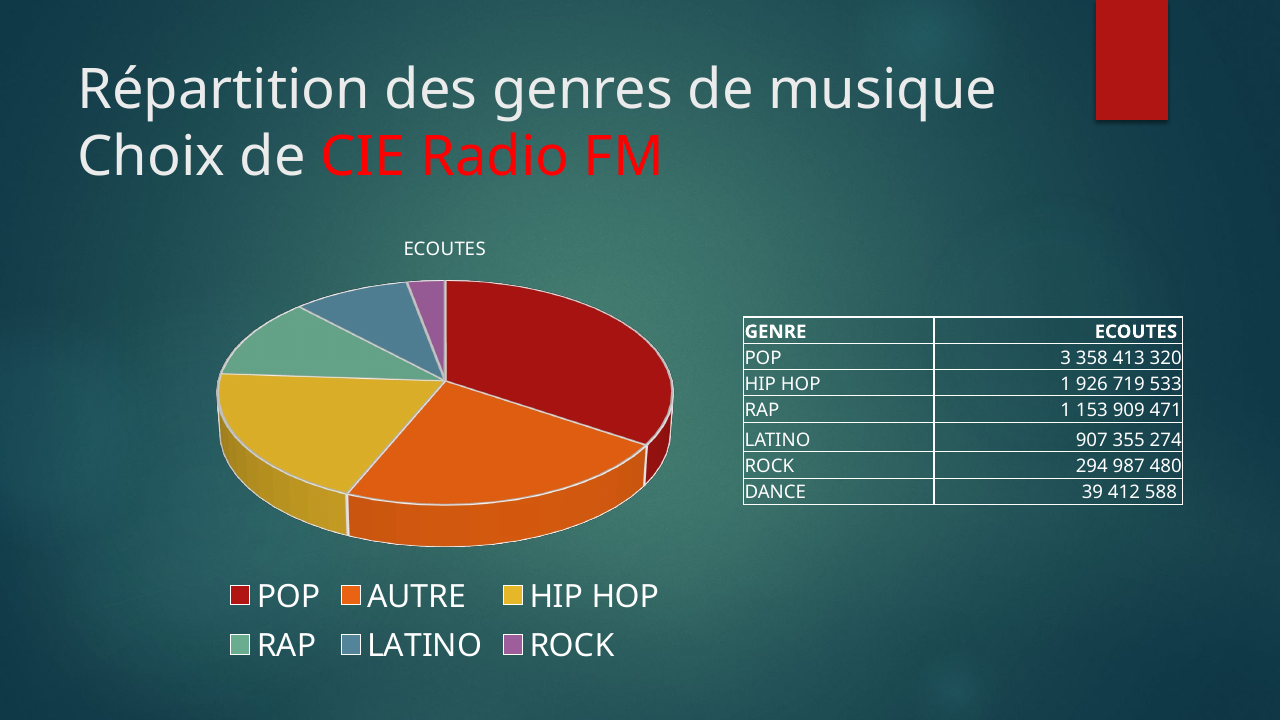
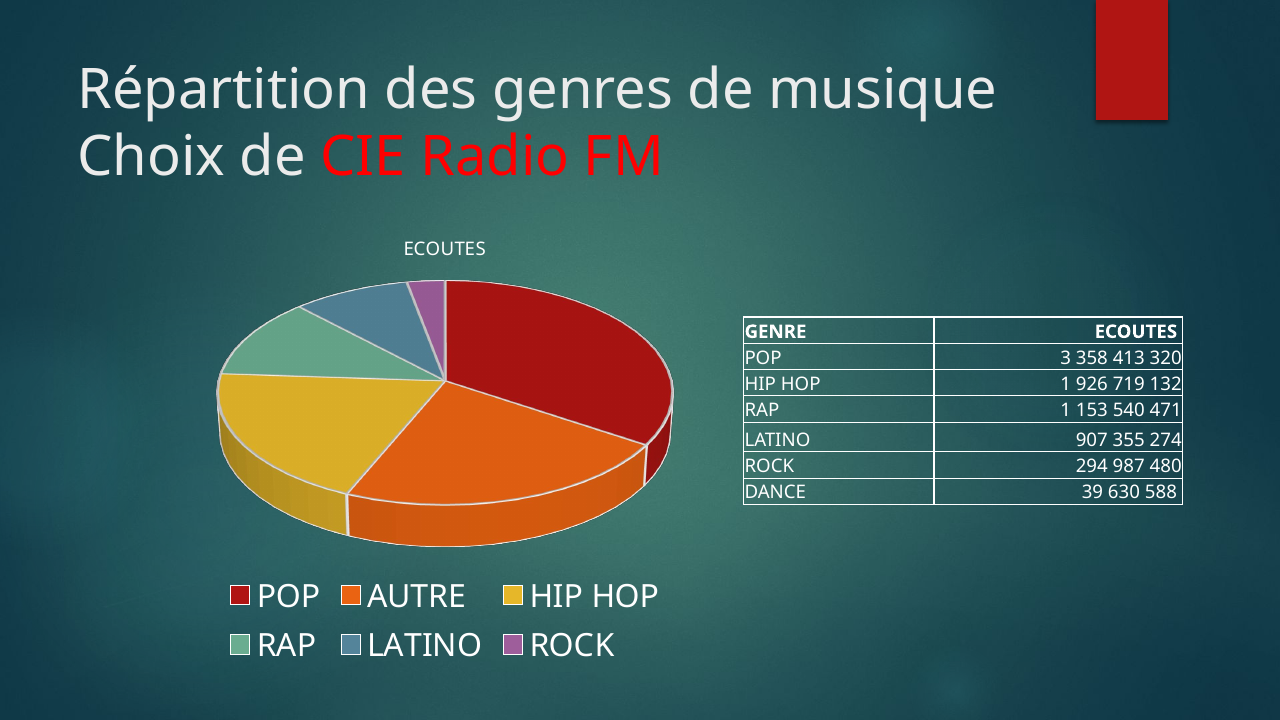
533: 533 -> 132 (1166, 384)
909: 909 -> 540 (1129, 411)
412: 412 -> 630 (1124, 493)
